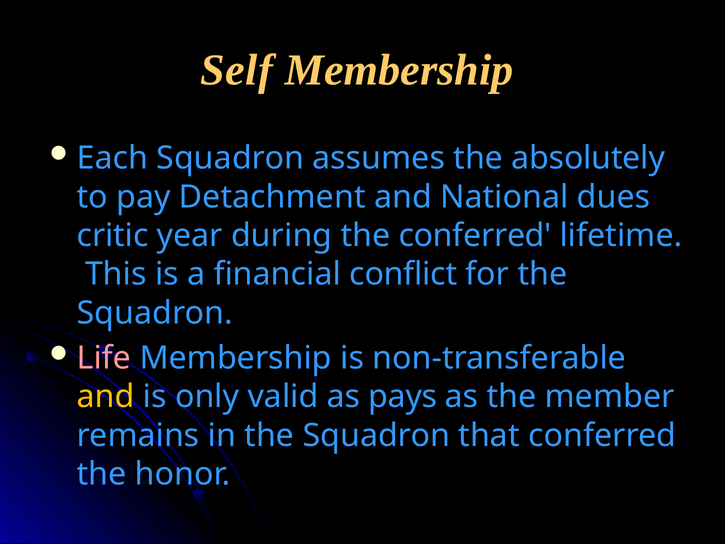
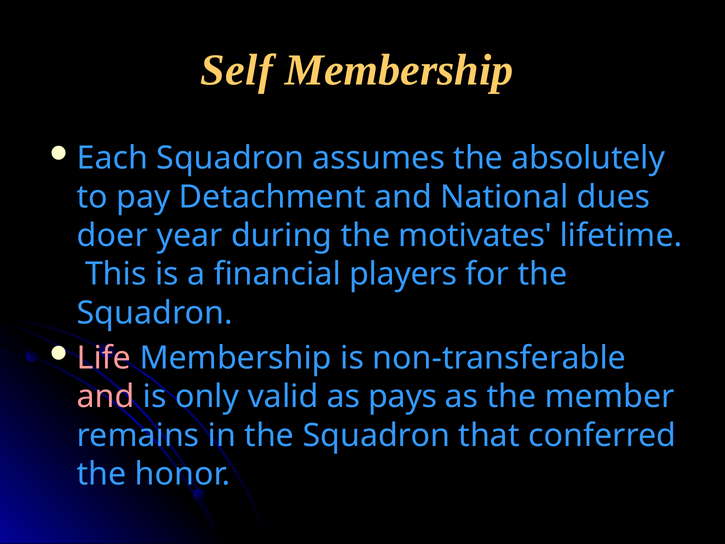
critic: critic -> doer (112, 235)
the conferred: conferred -> motivates (475, 235)
conflict: conflict -> players (403, 274)
and colour: yellow -> pink (106, 397)
